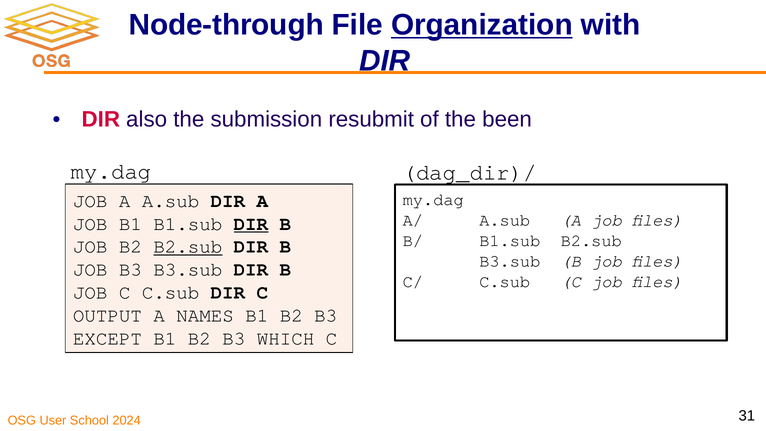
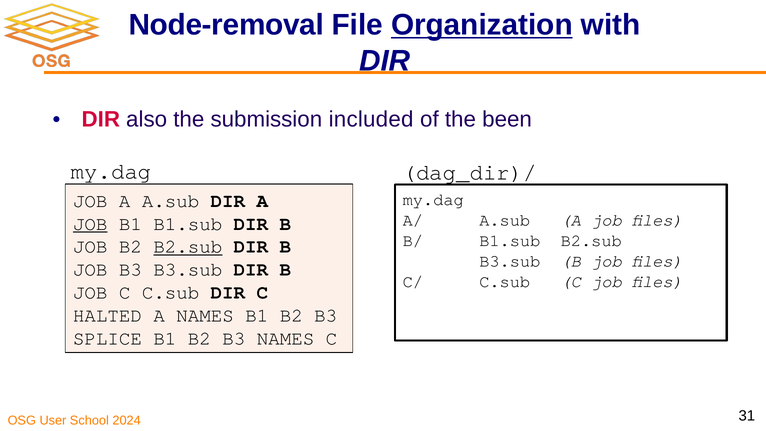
Node-through: Node-through -> Node-removal (226, 25)
resubmit: resubmit -> included (371, 119)
JOB underline: none -> present (90, 224)
DIR underline: present -> none (251, 224)
OUTPUT: OUTPUT -> HALTED (107, 316)
EXCEPT: EXCEPT -> SPLICE (107, 339)
B3 WHICH: WHICH -> NAMES (286, 339)
